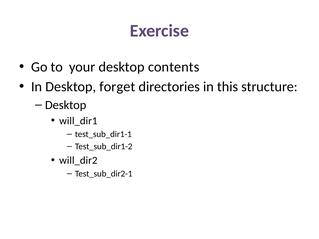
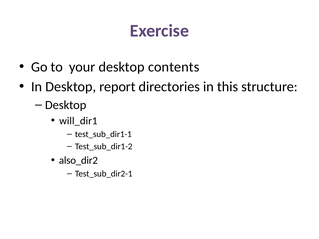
forget: forget -> report (117, 87)
will_dir2: will_dir2 -> also_dir2 (78, 161)
